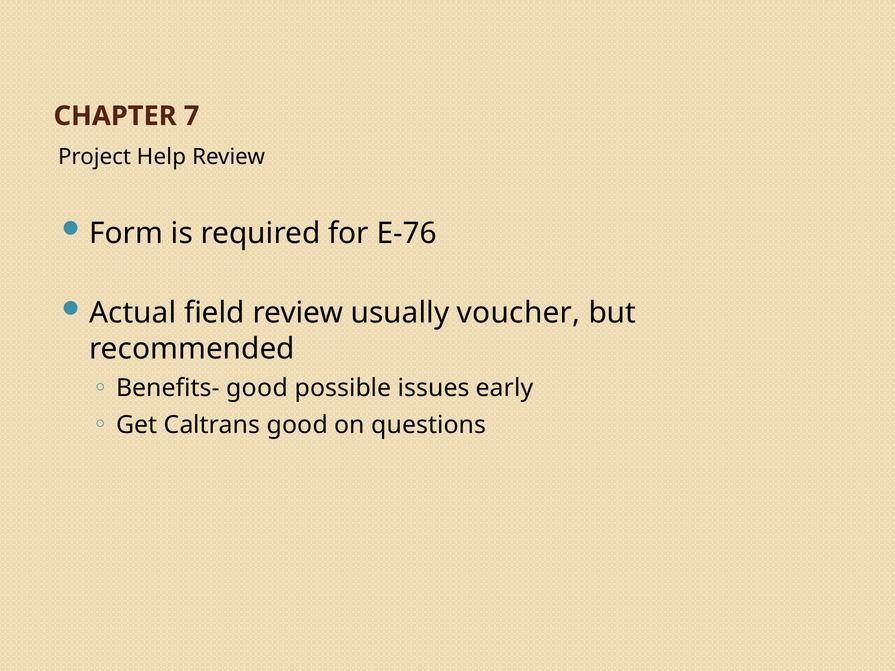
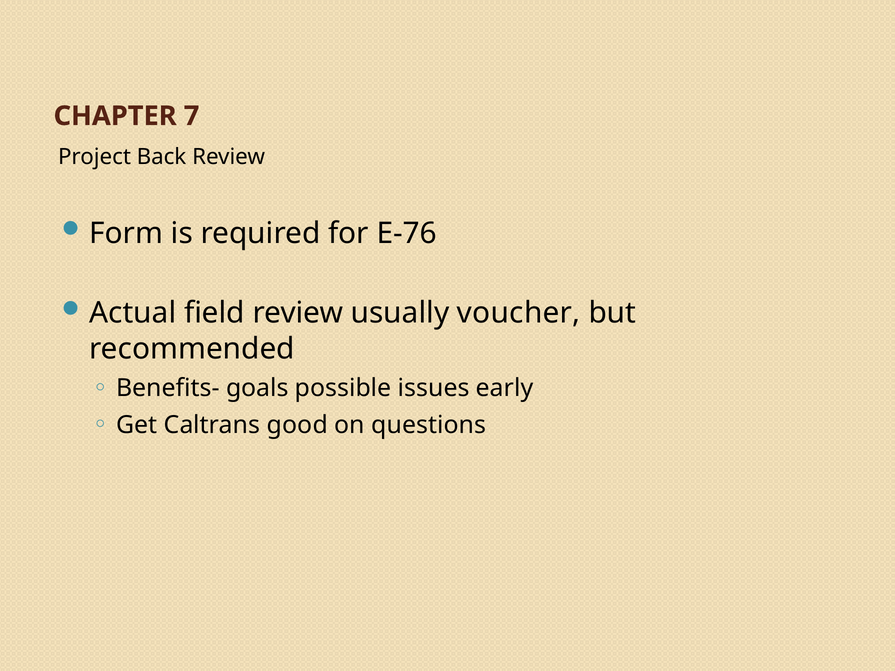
Help: Help -> Back (162, 157)
Benefits- good: good -> goals (257, 388)
